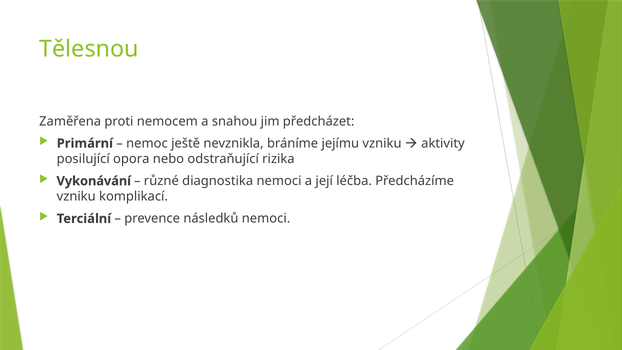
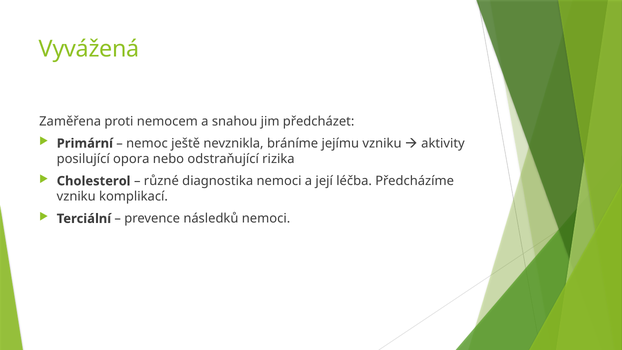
Tělesnou: Tělesnou -> Vyvážená (89, 49)
Vykonávání: Vykonávání -> Cholesterol (94, 181)
